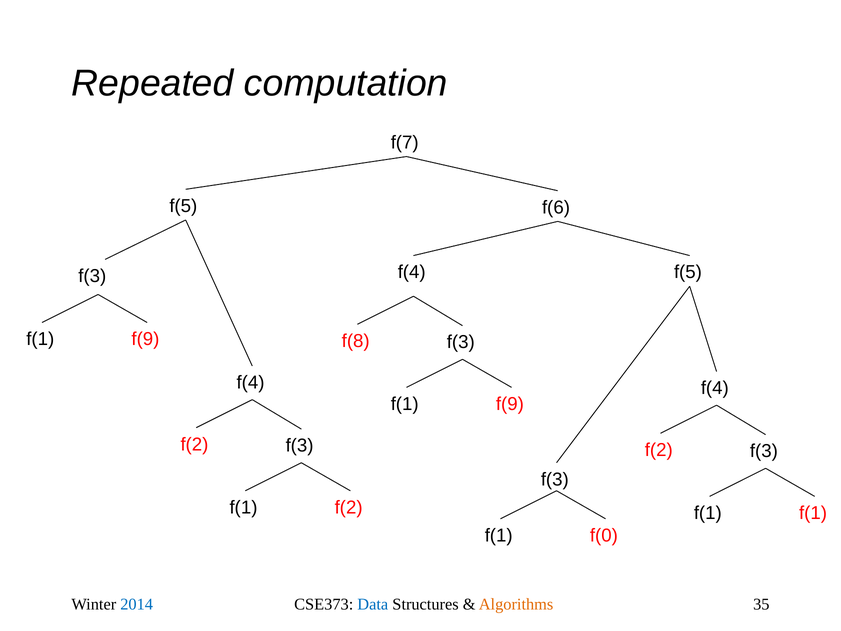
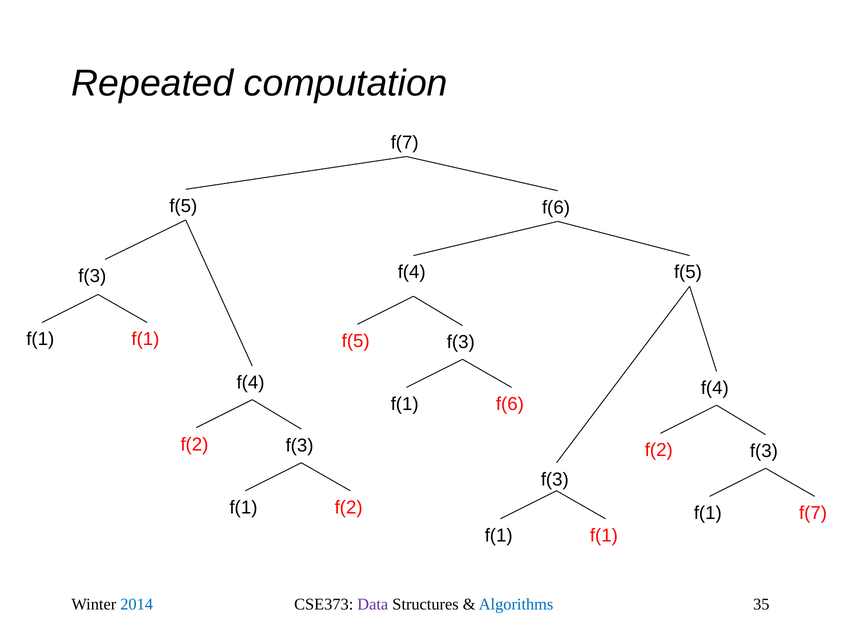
f(9: f(9 -> f(1 (145, 339)
f(8: f(8 -> f(5 (356, 341)
f(9: f(9 -> f(6 (510, 404)
f(1: f(1 -> f(7 (813, 513)
f(0: f(0 -> f(1 (604, 535)
Data colour: blue -> purple (373, 604)
Algorithms colour: orange -> blue (516, 604)
